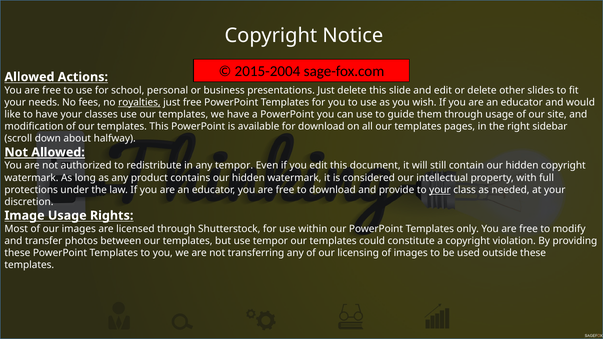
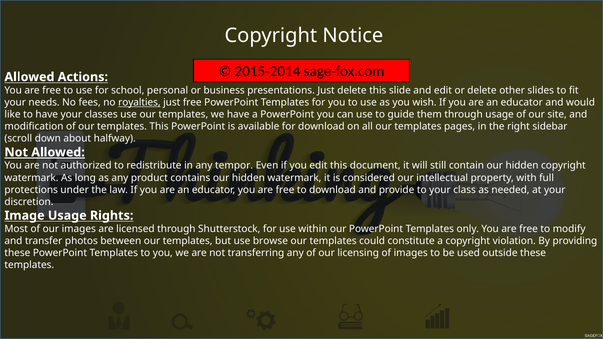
2015-2004: 2015-2004 -> 2015-2014 (267, 72)
your underline: present -> none (440, 190)
use tempor: tempor -> browse (270, 241)
